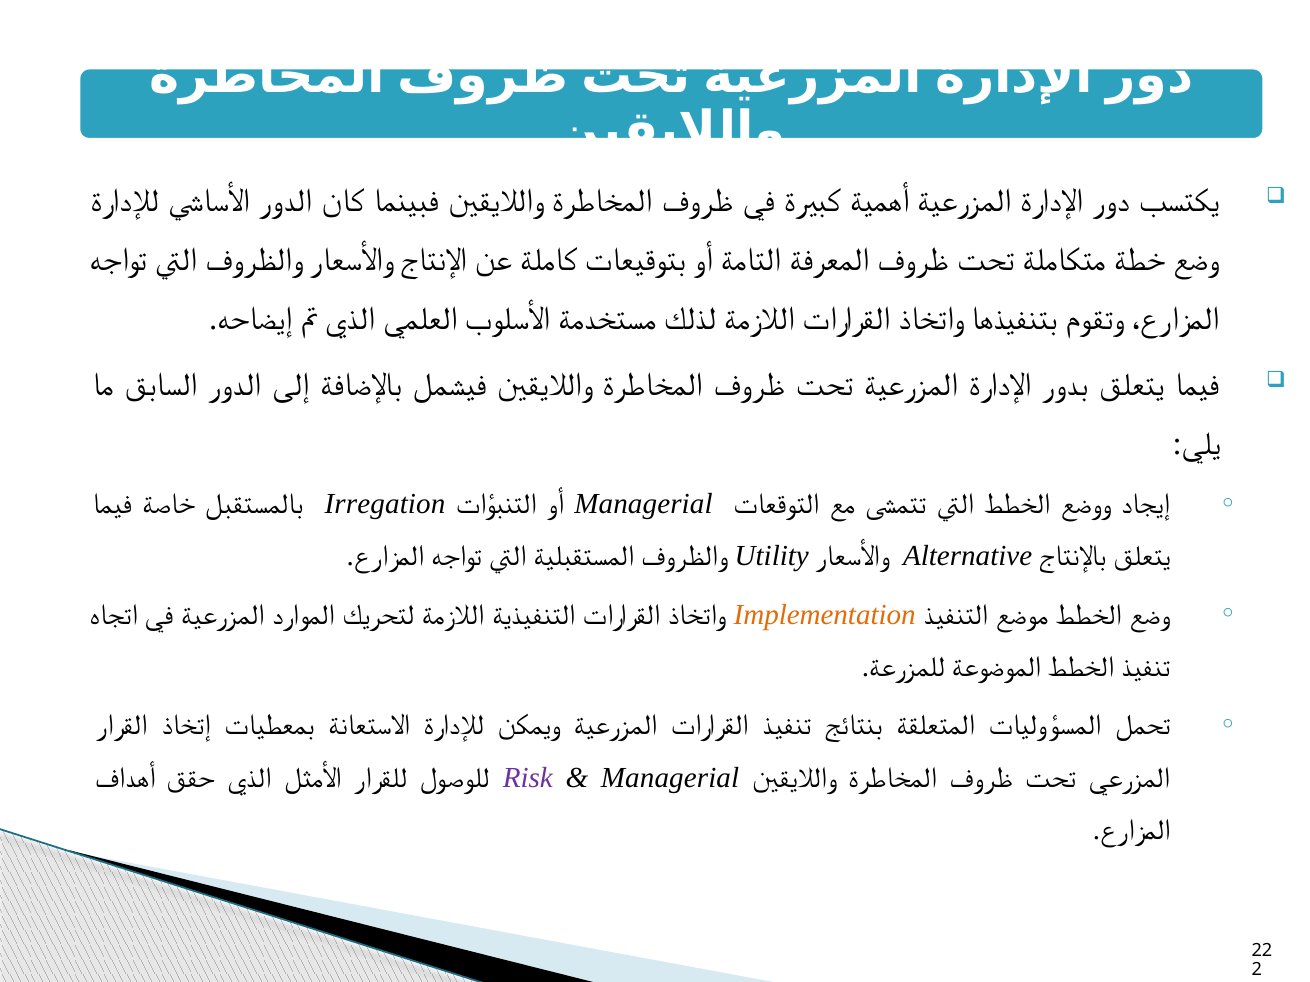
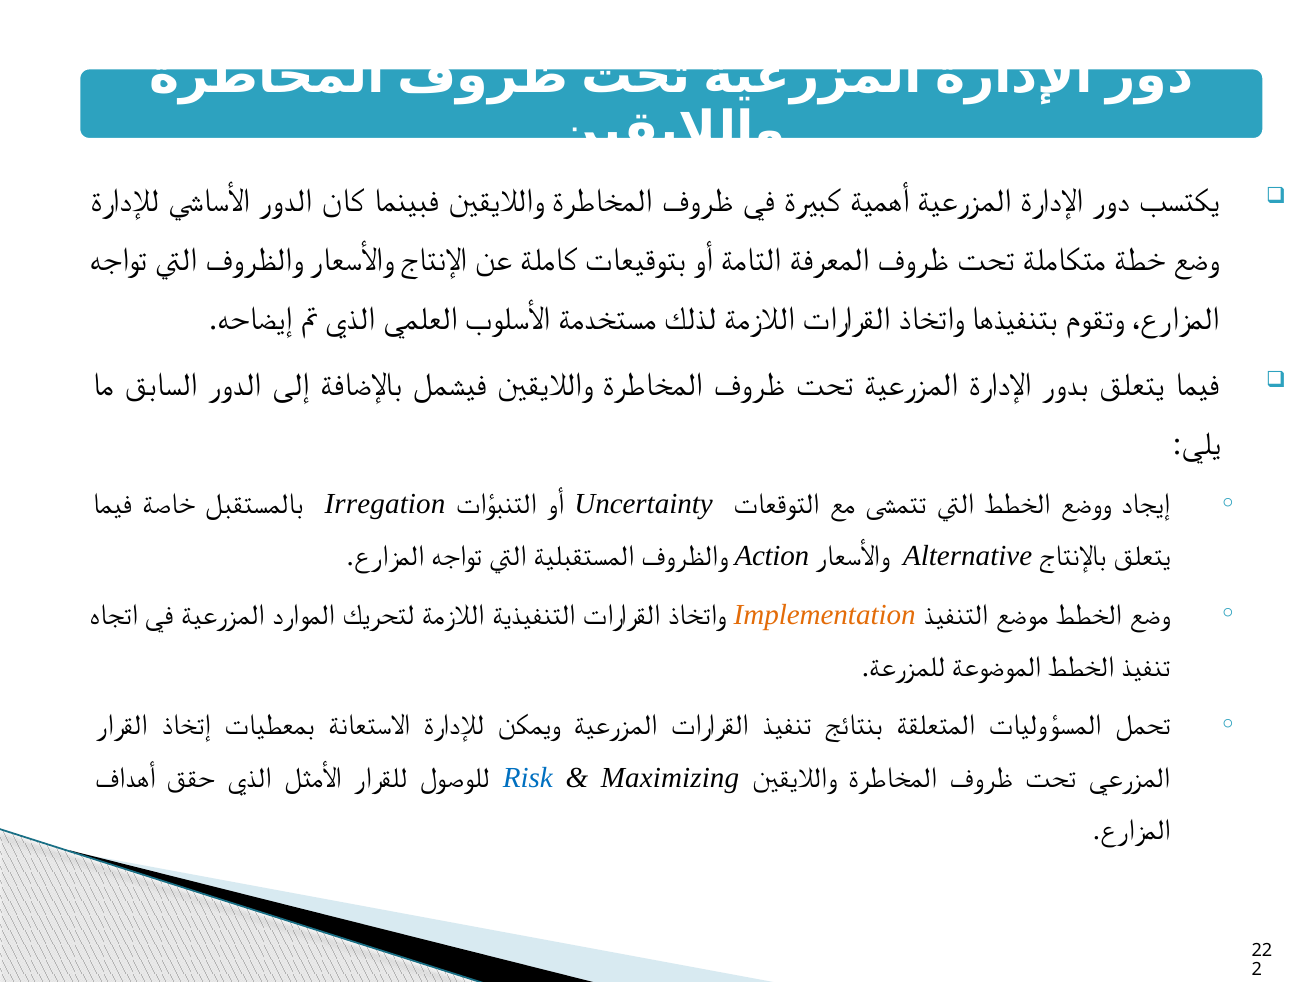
Managerial: Managerial -> Uncertainty (644, 504)
Utility: Utility -> Action (772, 557)
Risk colour: purple -> blue (528, 778)
Managerial: Managerial -> Maximizing (670, 778)
